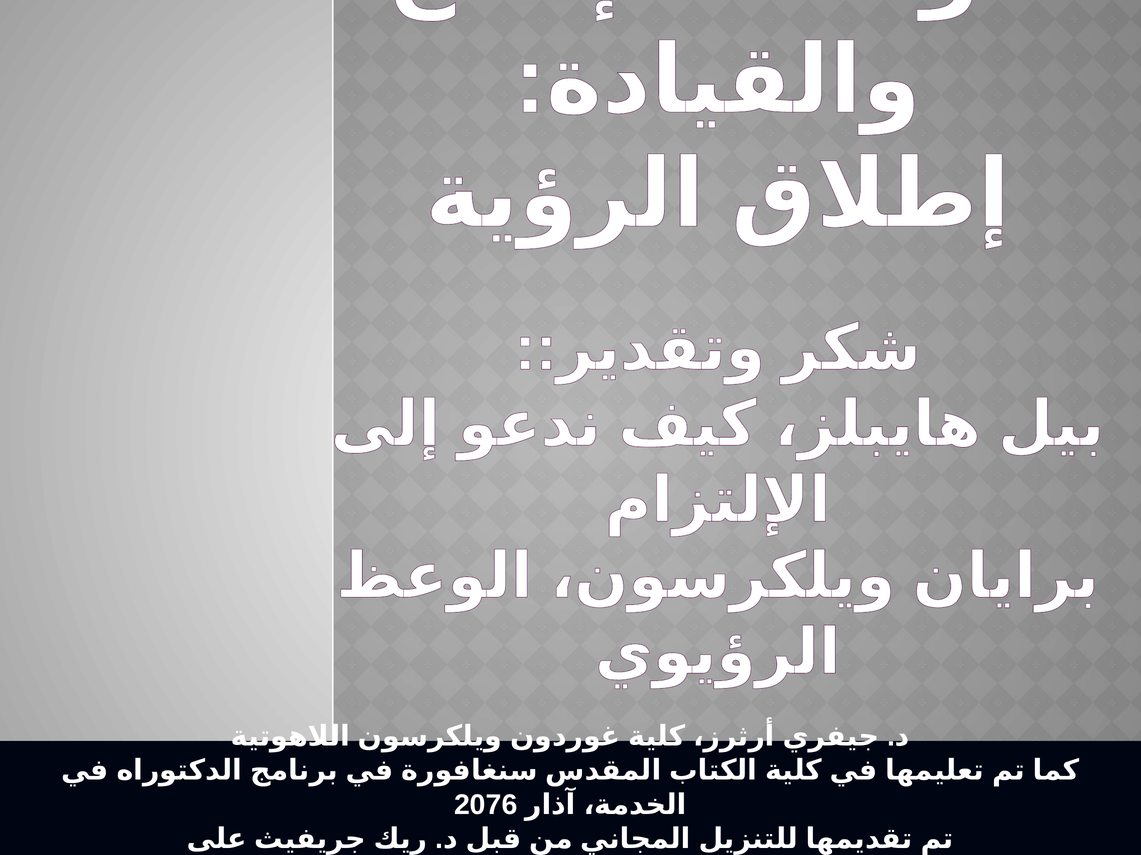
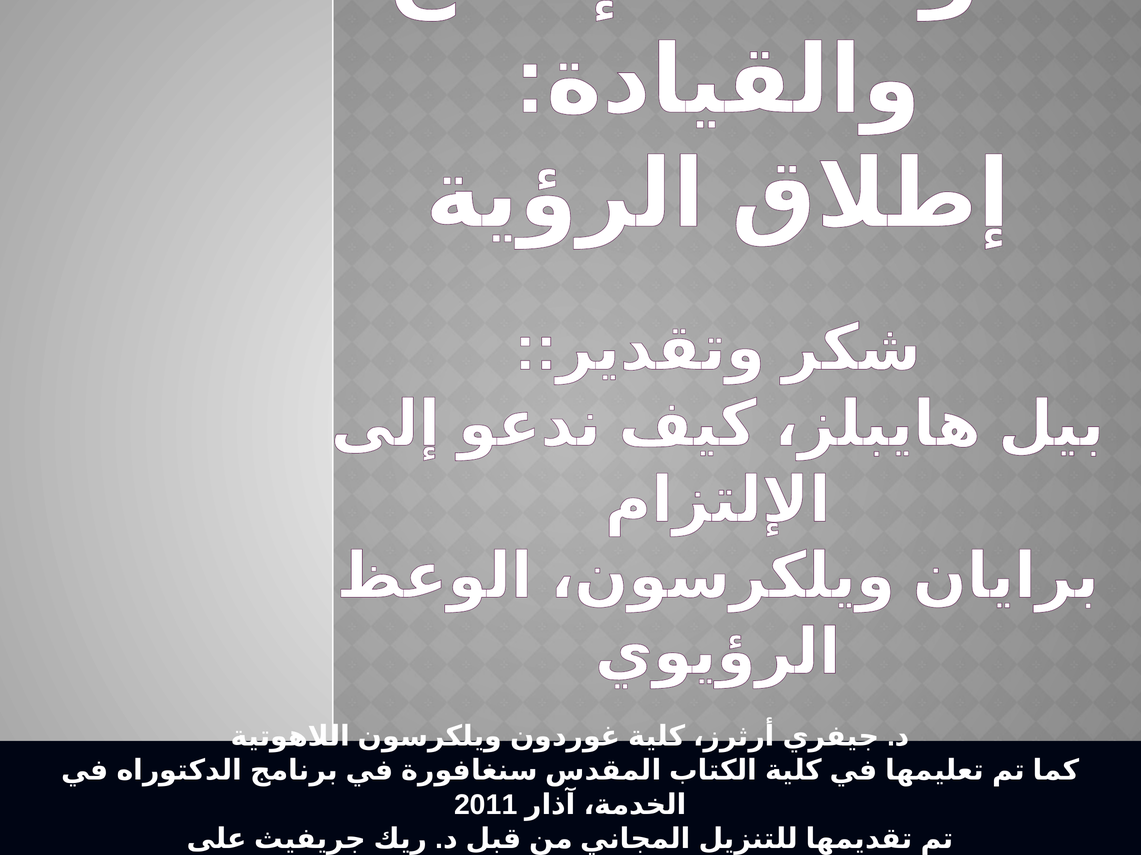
2076: 2076 -> 2011 (486, 805)
